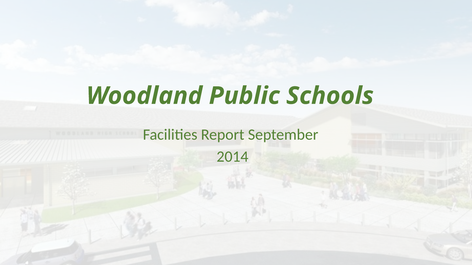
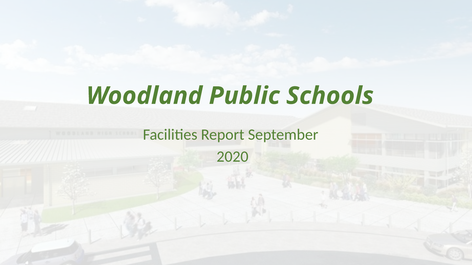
2014: 2014 -> 2020 (232, 157)
